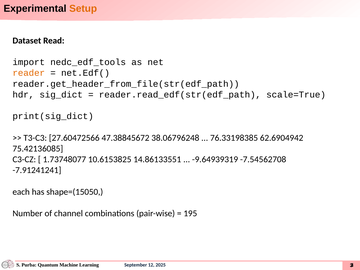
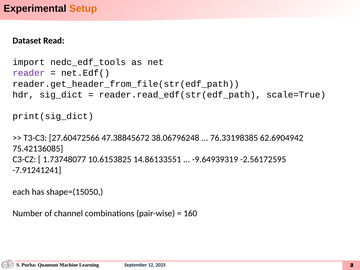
reader colour: orange -> purple (29, 73)
-7.54562708: -7.54562708 -> -2.56172595 (263, 159)
195: 195 -> 160 (190, 213)
